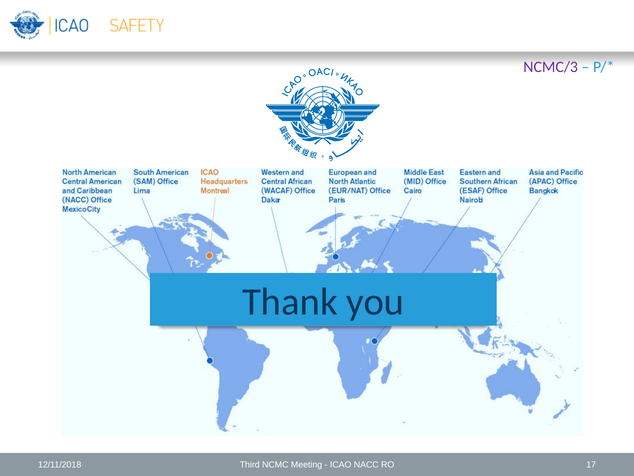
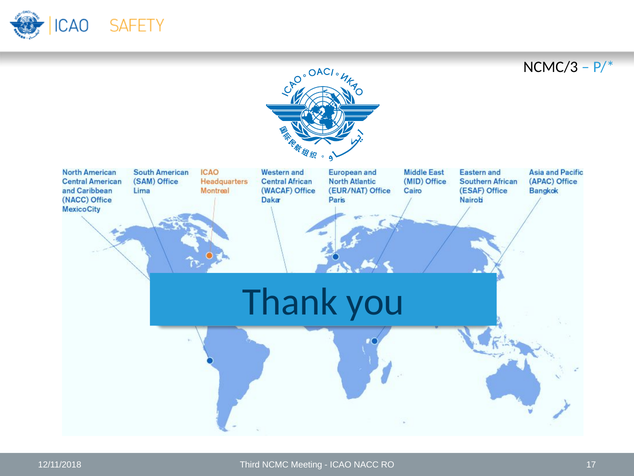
NCMC/3 colour: purple -> black (551, 67)
